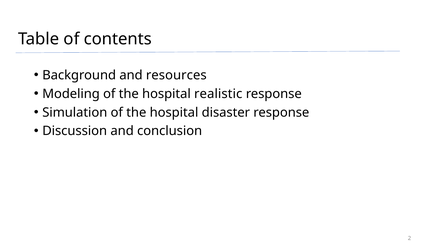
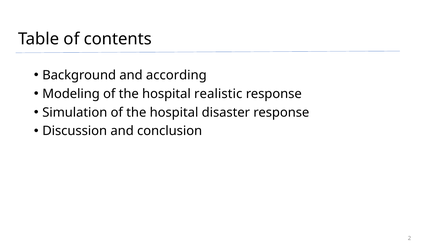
resources: resources -> according (176, 75)
